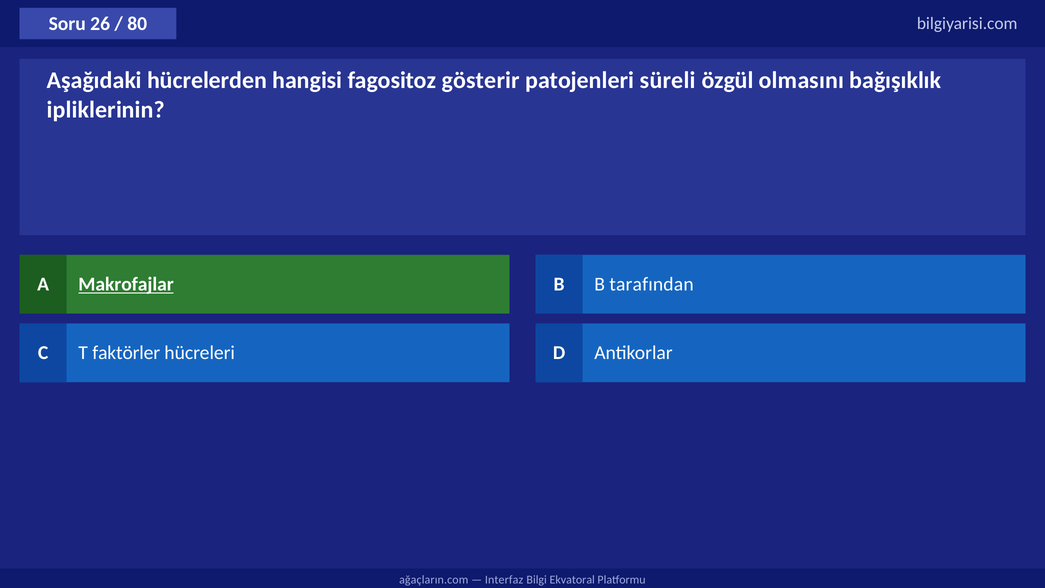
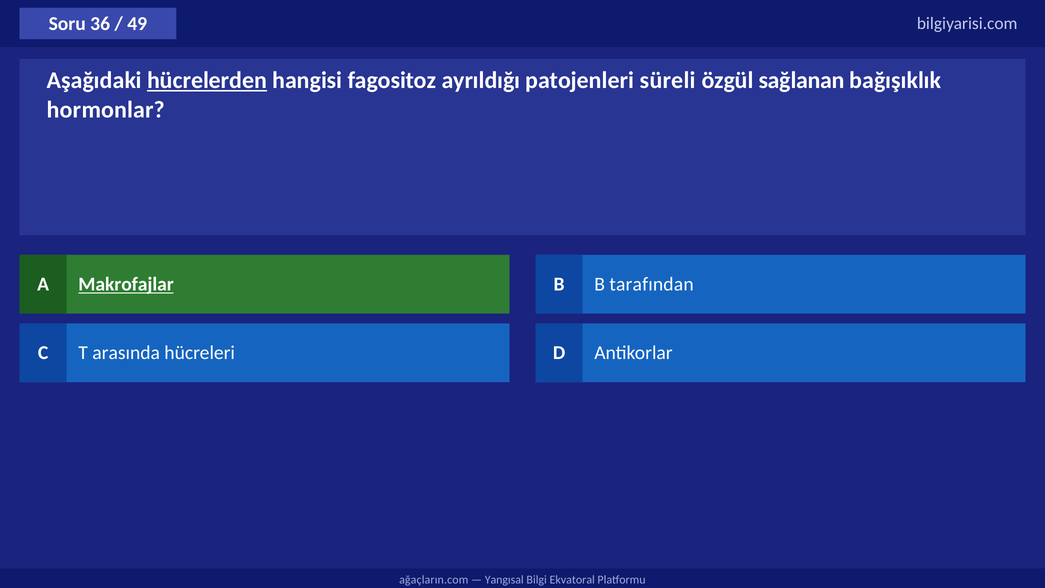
26: 26 -> 36 (100, 24)
80: 80 -> 49 (137, 24)
hücrelerden underline: none -> present (207, 80)
gösterir: gösterir -> ayrıldığı (481, 80)
olmasını: olmasını -> sağlanan (802, 80)
ipliklerinin: ipliklerinin -> hormonlar (106, 110)
faktörler: faktörler -> arasında (126, 353)
Interfaz: Interfaz -> Yangısal (504, 580)
